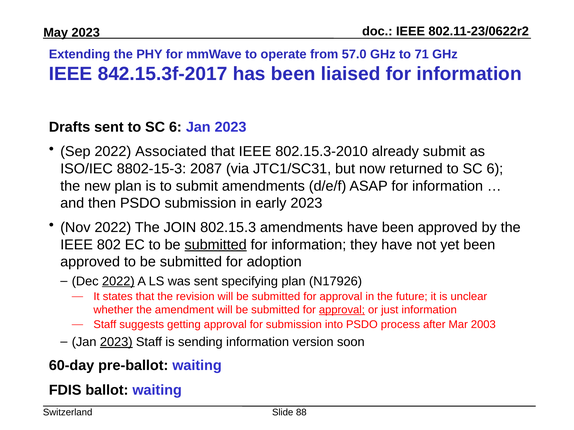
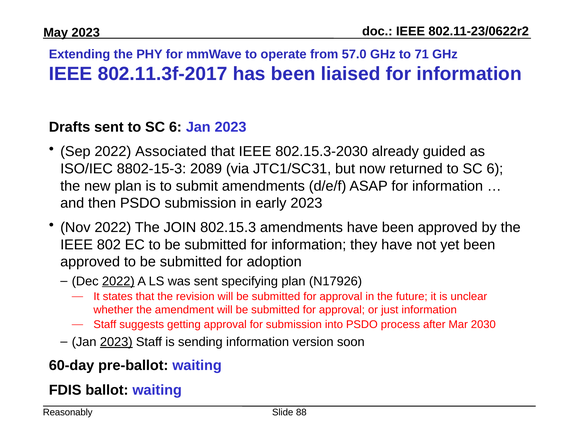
842.15.3f-2017: 842.15.3f-2017 -> 802.11.3f-2017 (163, 74)
802.15.3-2010: 802.15.3-2010 -> 802.15.3-2030 (322, 152)
already submit: submit -> guided (444, 152)
2087: 2087 -> 2089 (206, 169)
submitted underline: present -> none (216, 245)
approval underline: present -> none (342, 310)
2003: 2003 -> 2030 (483, 325)
Switzerland: Switzerland -> Reasonably (68, 413)
